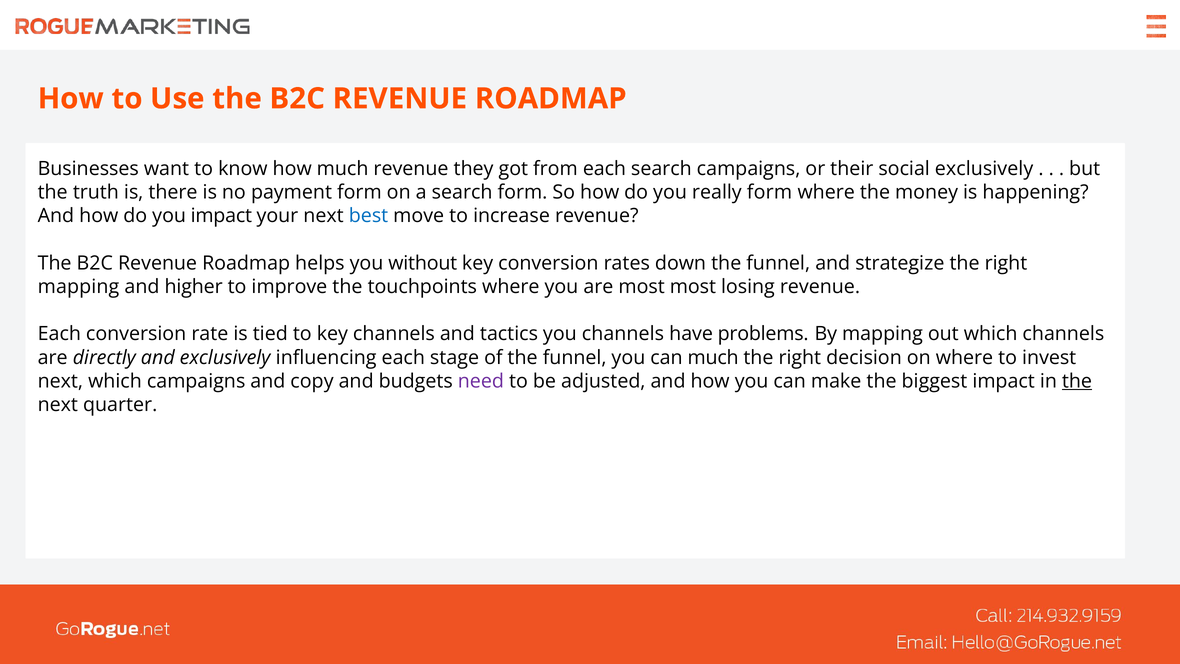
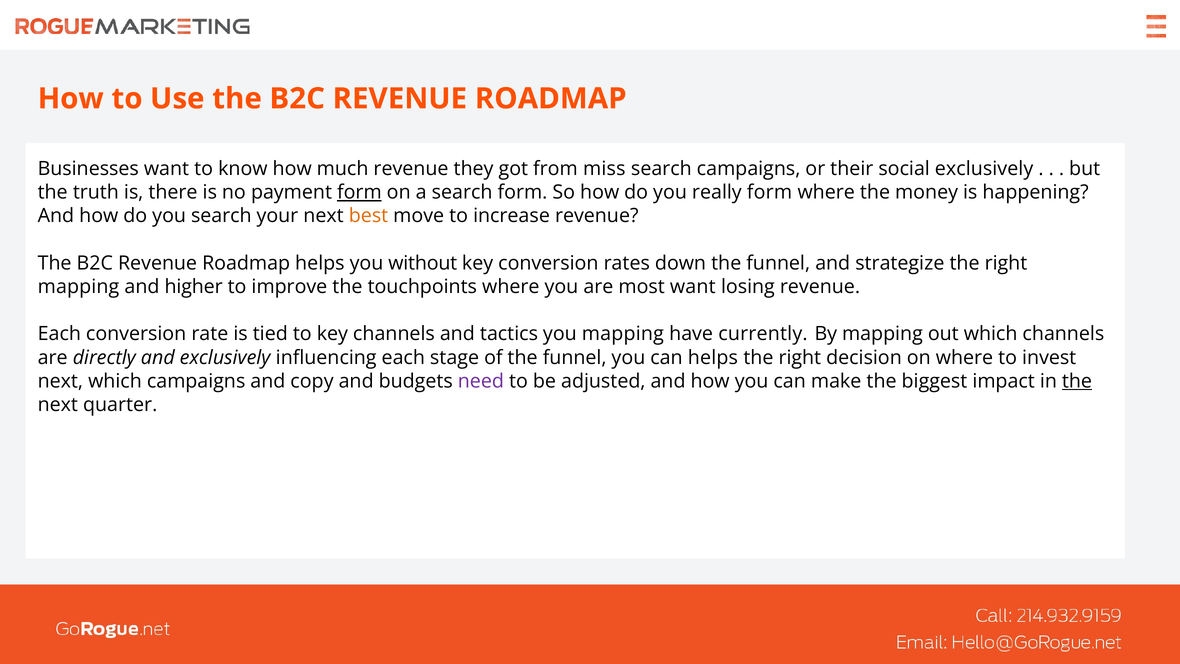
from each: each -> miss (604, 169)
form underline: none -> present (359, 192)
you impact: impact -> search (221, 216)
best colour: blue -> orange (369, 216)
most most: most -> want (693, 287)
you channels: channels -> mapping (623, 334)
problems: problems -> currently (763, 334)
can much: much -> helps (713, 357)
